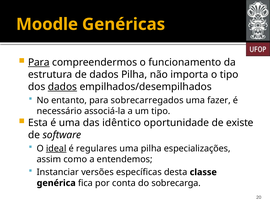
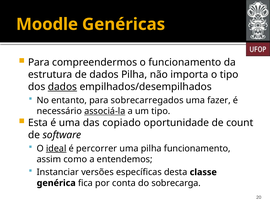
Para underline: present -> none (39, 62)
associá-la underline: none -> present (105, 111)
idêntico: idêntico -> copiado (122, 122)
existe: existe -> count (240, 122)
regulares: regulares -> percorrer (97, 148)
pilha especializações: especializações -> funcionamento (197, 148)
